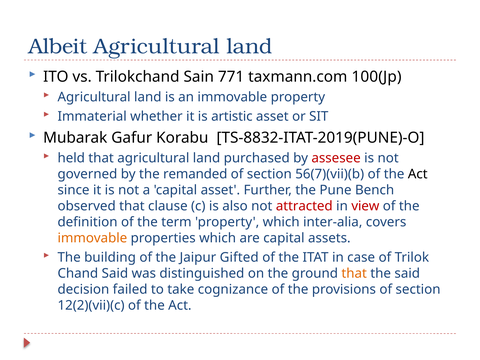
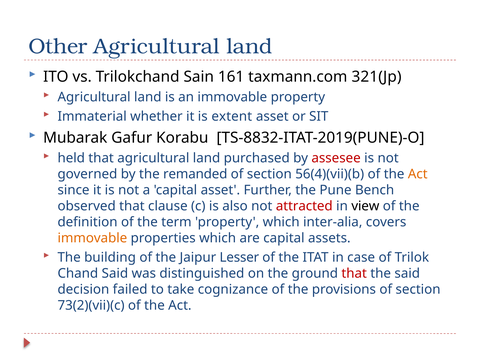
Albeit: Albeit -> Other (58, 46)
771: 771 -> 161 (231, 77)
100(Jp: 100(Jp -> 321(Jp (377, 77)
artistic: artistic -> extent (232, 116)
56(7)(vii)(b: 56(7)(vii)(b -> 56(4)(vii)(b (330, 174)
Act colour: black -> orange (418, 174)
view colour: red -> black (365, 206)
Gifted: Gifted -> Lesser (239, 257)
that colour: orange -> red (354, 273)
12(2)(vii)(c: 12(2)(vii)(c -> 73(2)(vii)(c (91, 305)
